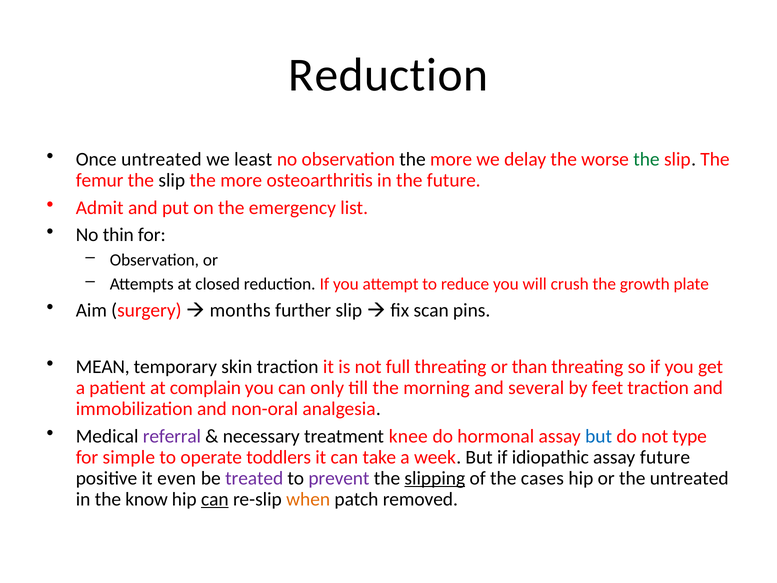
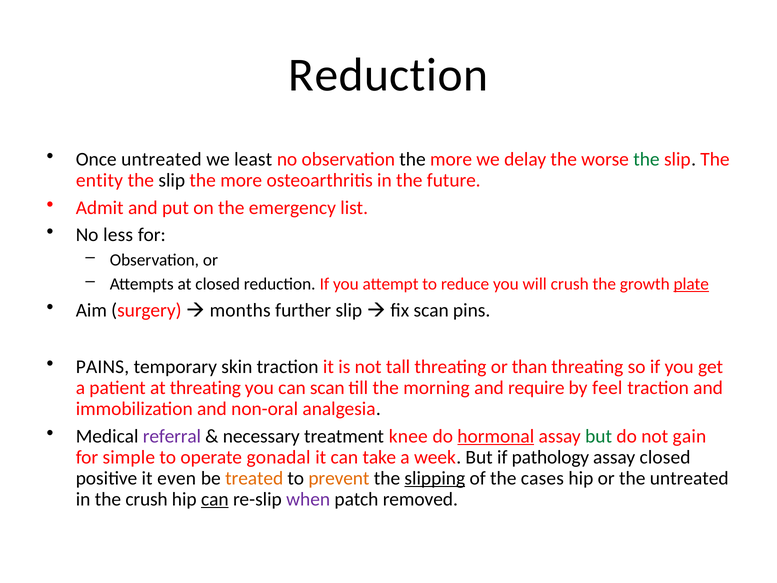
femur: femur -> entity (99, 180)
thin: thin -> less (118, 235)
plate underline: none -> present (691, 284)
MEAN: MEAN -> PAINS (102, 367)
full: full -> tall (398, 367)
at complain: complain -> threating (205, 388)
can only: only -> scan (327, 388)
several: several -> require (536, 388)
feet: feet -> feel (607, 388)
hormonal underline: none -> present (496, 436)
but colour: blue -> green (599, 436)
type: type -> gain (689, 436)
toddlers: toddlers -> gonadal (279, 457)
idiopathic: idiopathic -> pathology (550, 457)
assay future: future -> closed (665, 457)
treated colour: purple -> orange (254, 478)
prevent colour: purple -> orange (339, 478)
the know: know -> crush (147, 499)
when colour: orange -> purple (308, 499)
